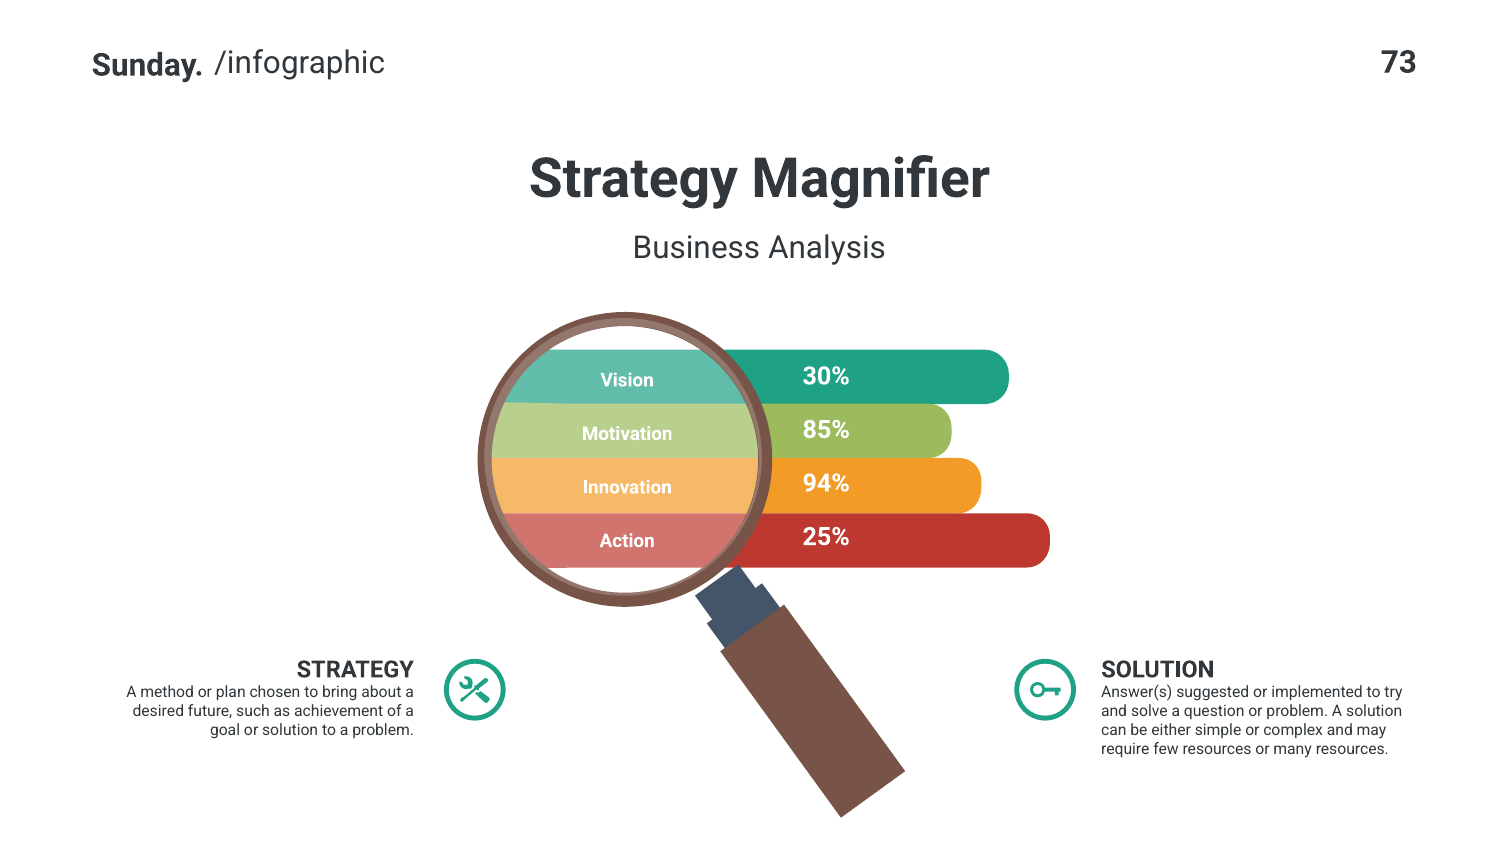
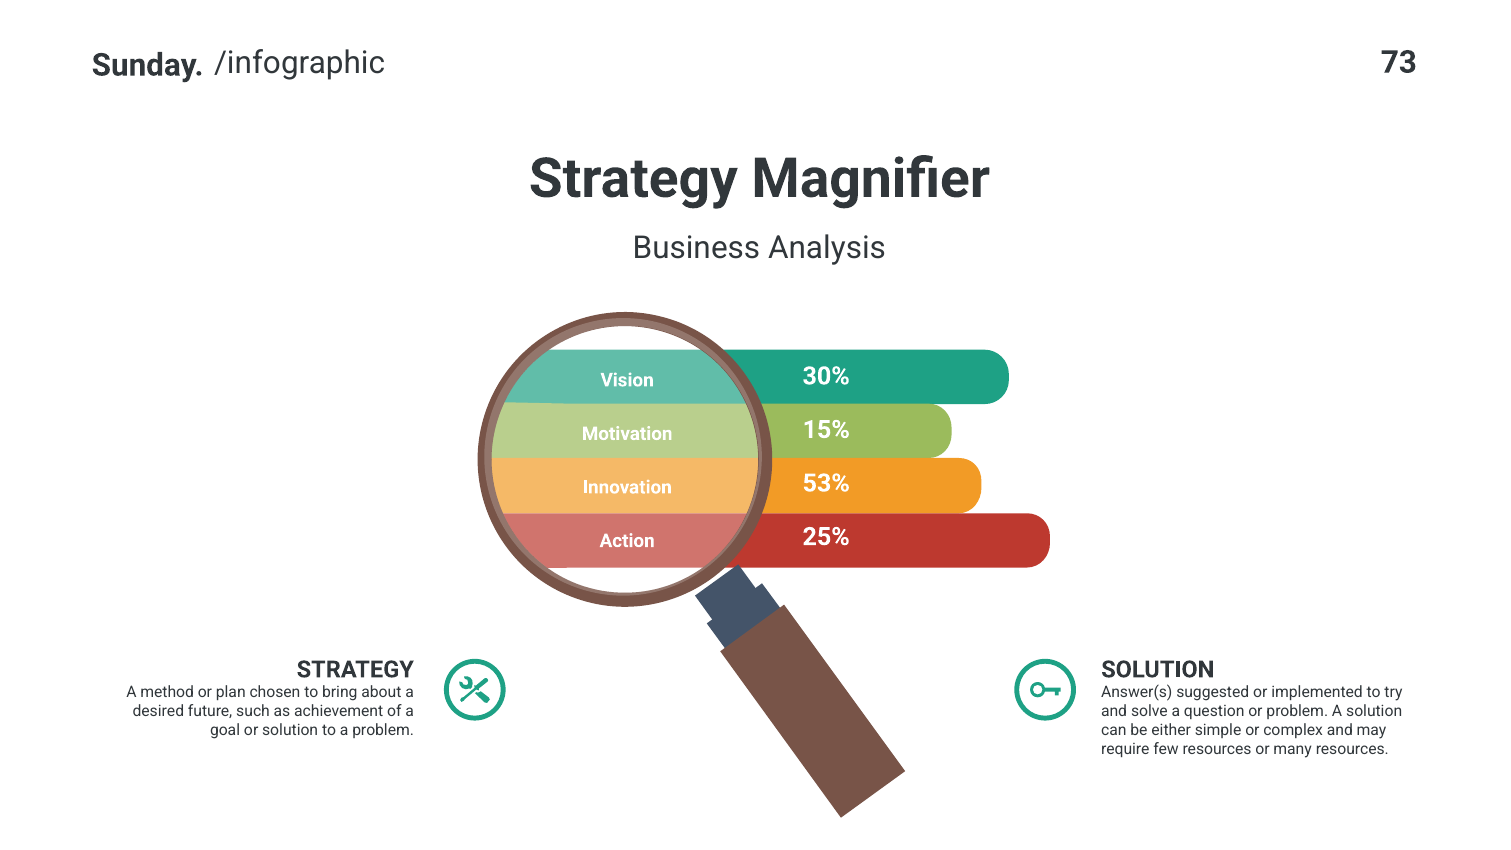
85%: 85% -> 15% (826, 430)
94%: 94% -> 53% (826, 483)
